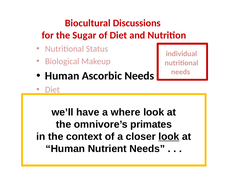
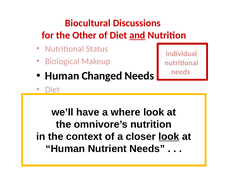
Sugar: Sugar -> Other (84, 35)
and underline: none -> present (137, 35)
Ascorbic: Ascorbic -> Changed (102, 76)
primates: primates -> nutrition (151, 124)
